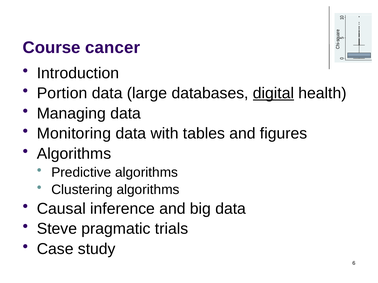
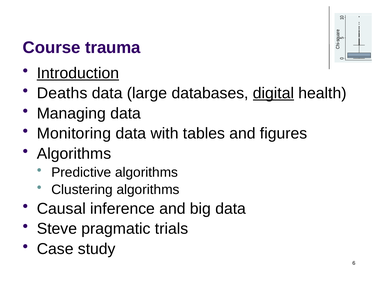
cancer: cancer -> trauma (113, 48)
Introduction underline: none -> present (78, 73)
Portion: Portion -> Deaths (62, 93)
